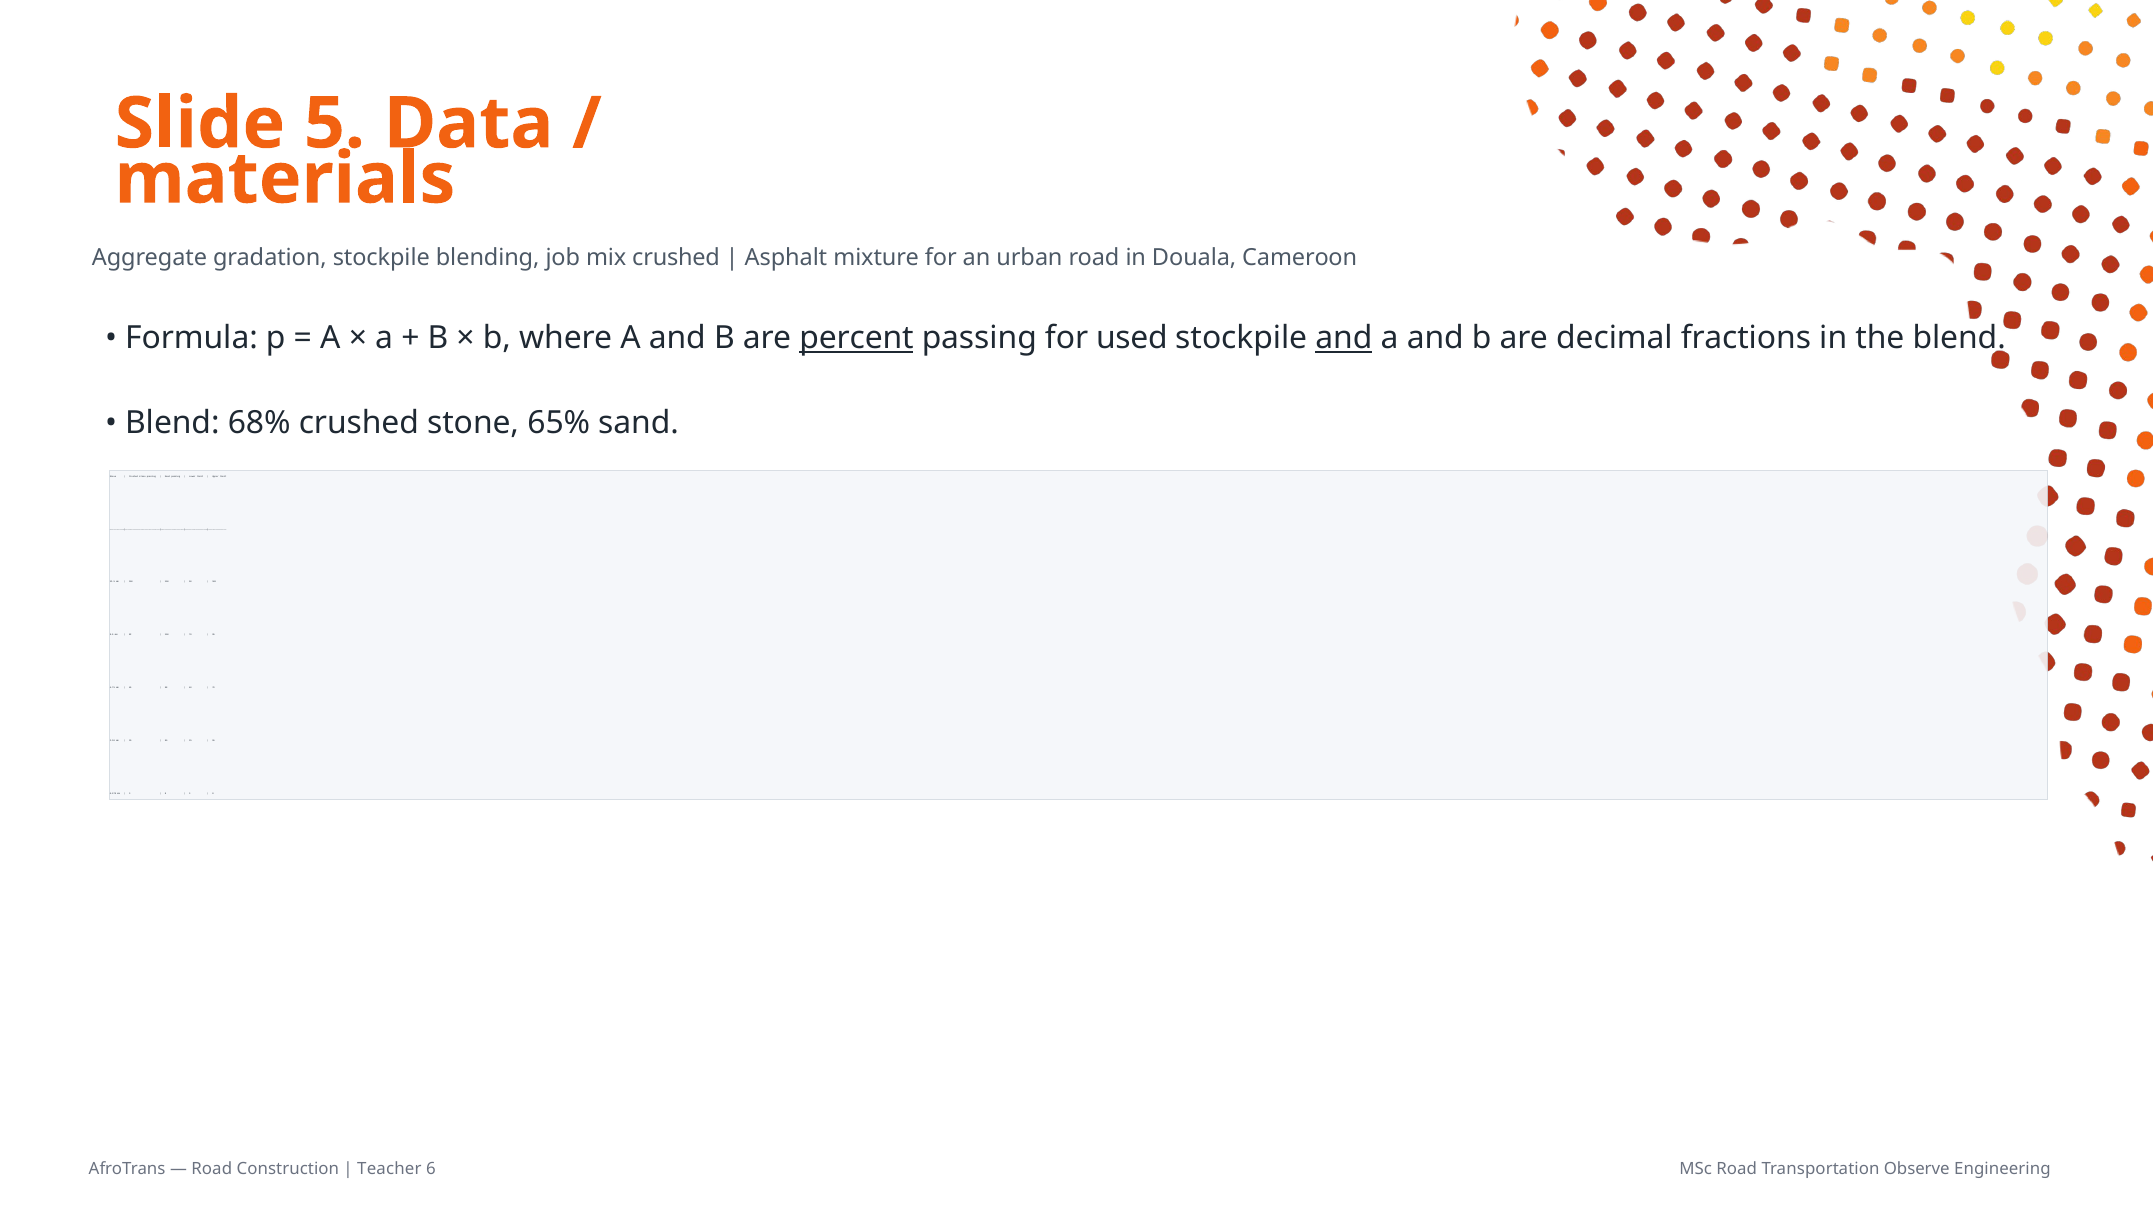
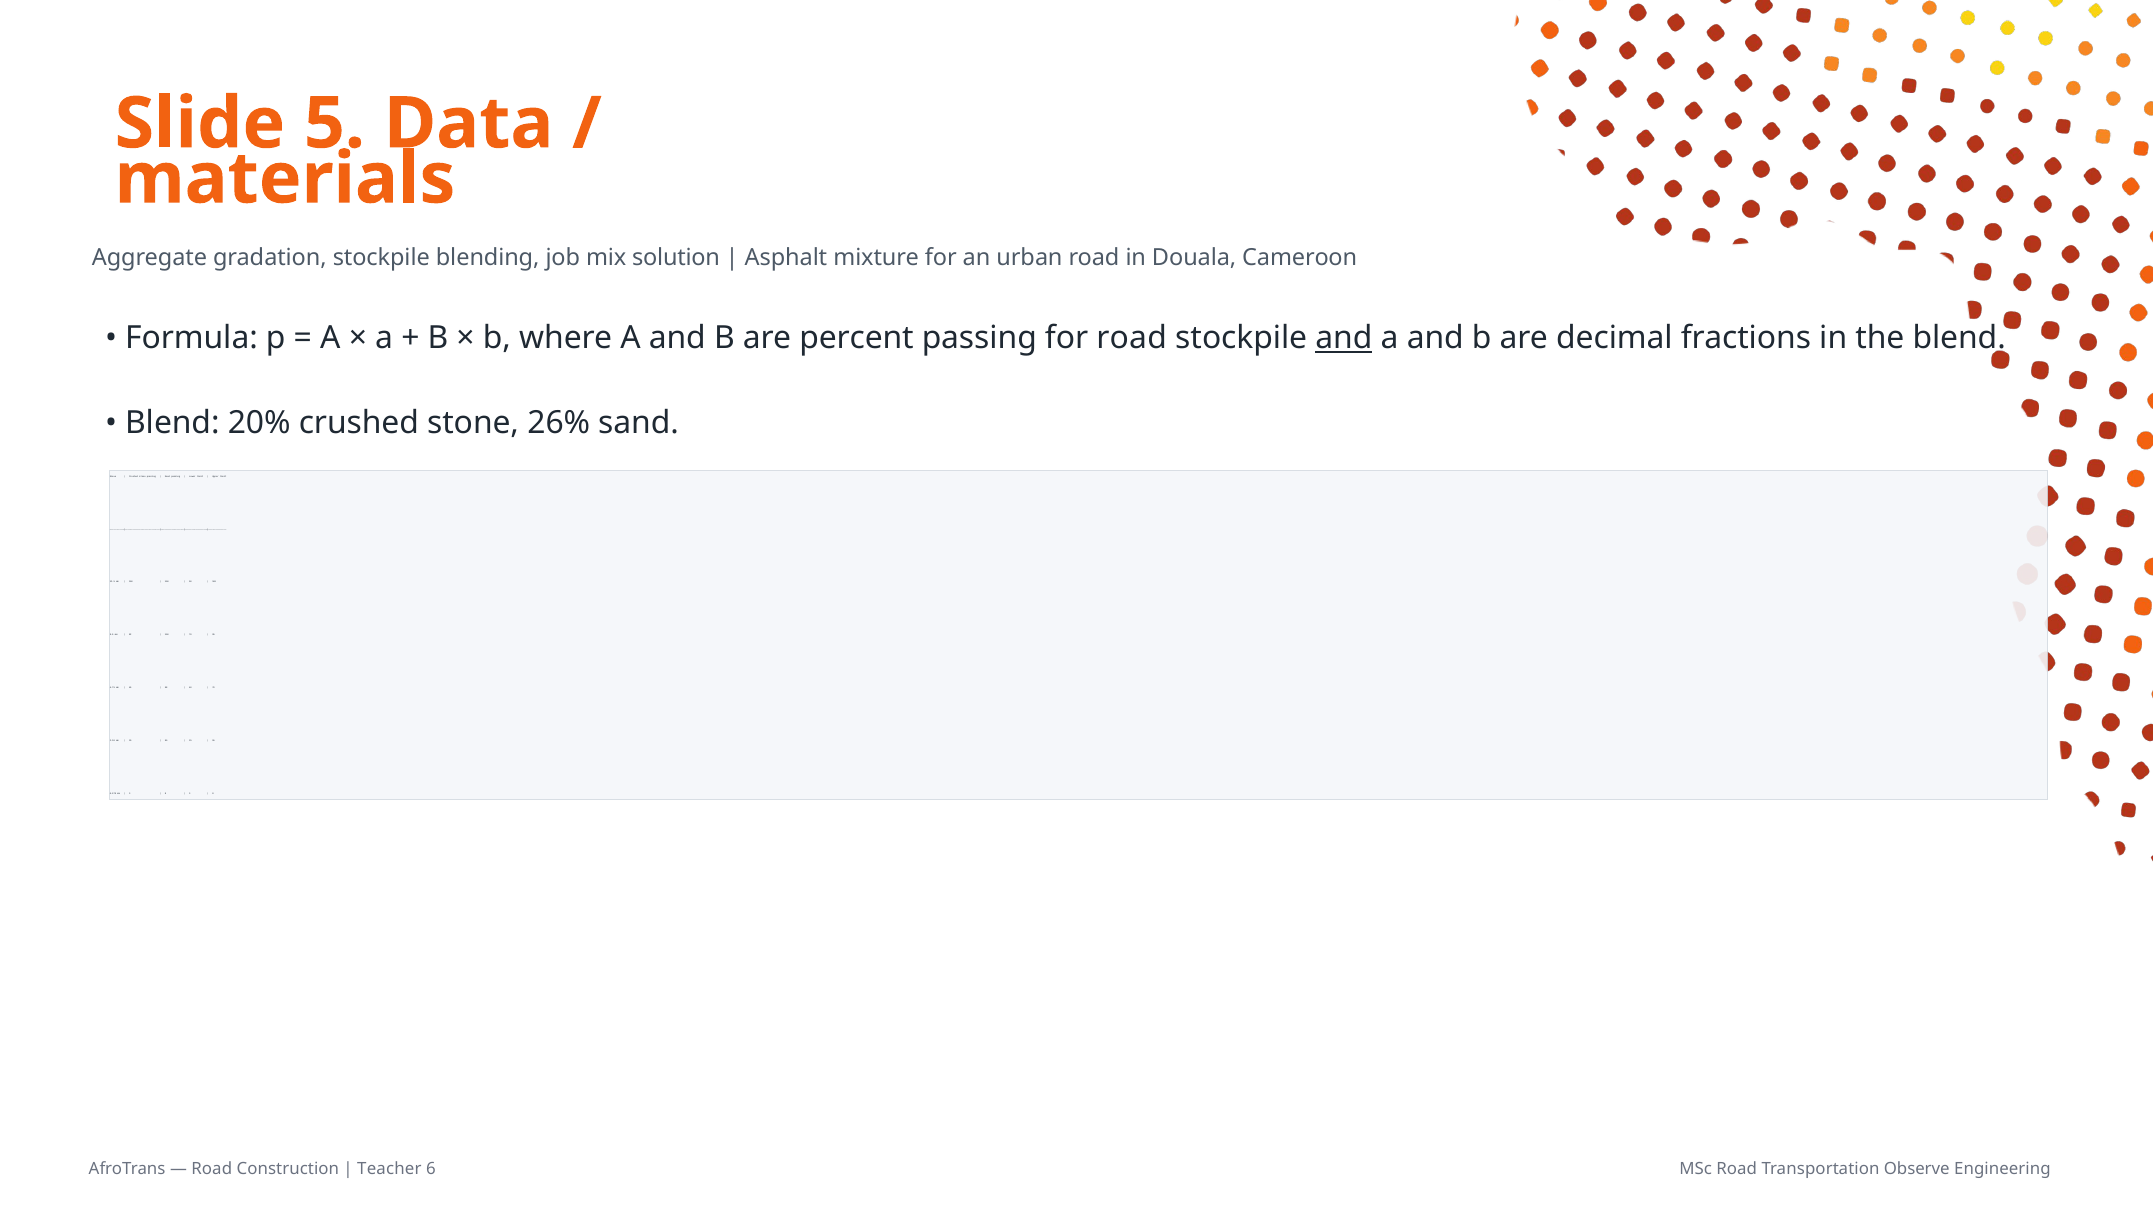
mix crushed: crushed -> solution (676, 258)
percent underline: present -> none (856, 338)
for used: used -> road (1132, 338)
68%: 68% -> 20% (259, 423)
65%: 65% -> 26% (559, 423)
